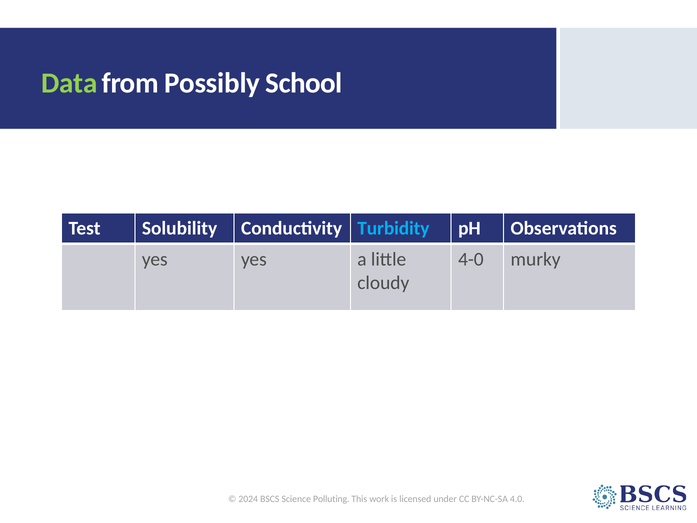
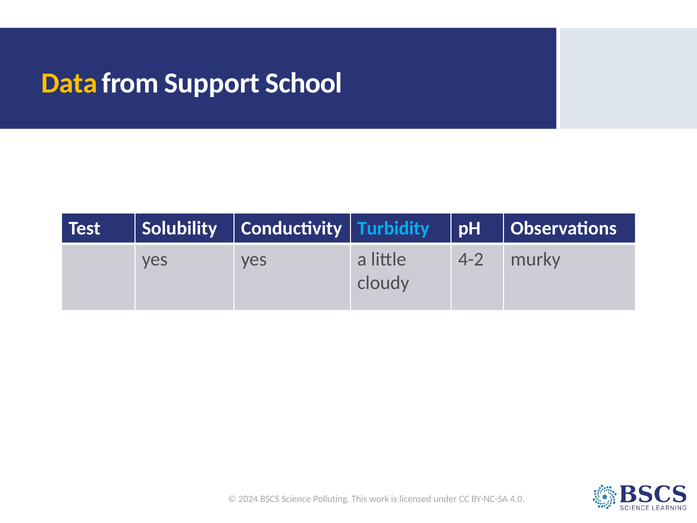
Data colour: light green -> yellow (69, 83)
Possibly: Possibly -> Support (212, 83)
4-0: 4-0 -> 4-2 (471, 259)
